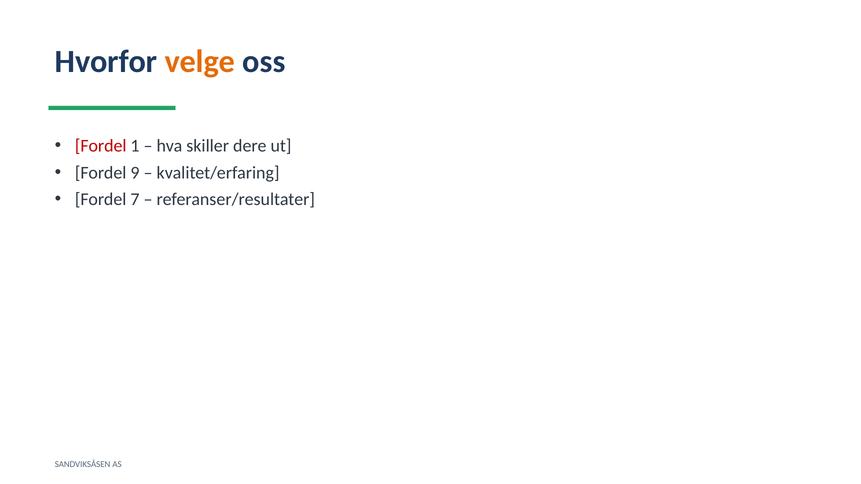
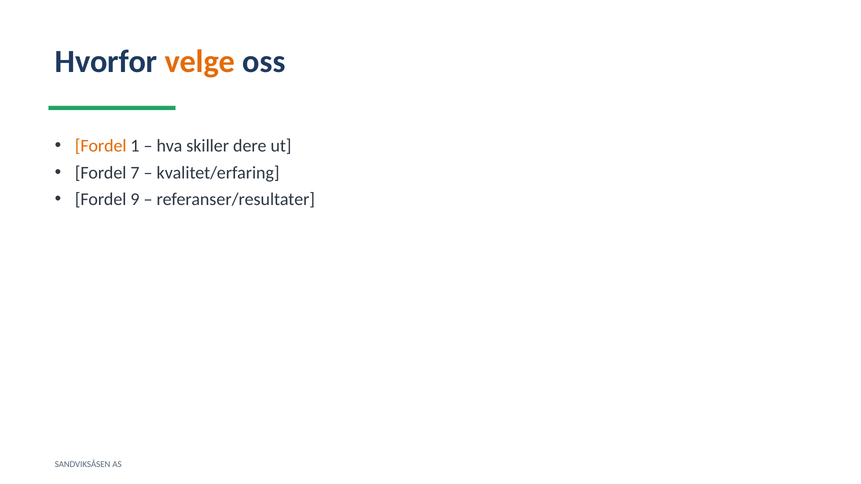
Fordel colour: red -> orange (101, 146)
9: 9 -> 7 (135, 173)
7: 7 -> 9 (135, 200)
